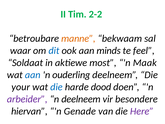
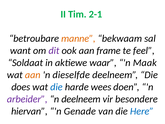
2-2: 2-2 -> 2-1 (95, 14)
waar: waar -> want (20, 50)
dit colour: blue -> purple (54, 50)
minds: minds -> frame (109, 50)
most: most -> waar (103, 63)
aan colour: blue -> orange (33, 75)
ouderling: ouderling -> dieselfde (71, 75)
your: your -> does (21, 87)
dood: dood -> wees (101, 87)
Here colour: purple -> blue (142, 111)
